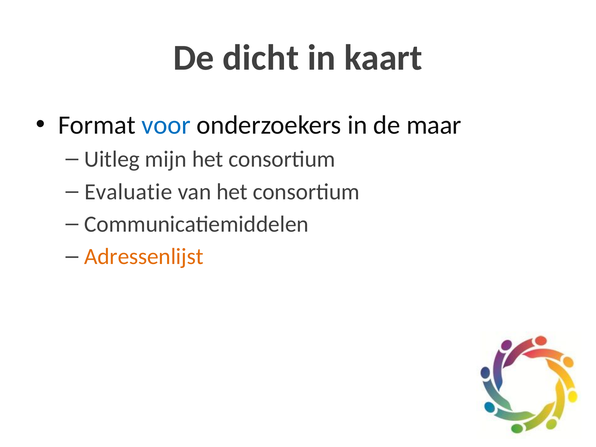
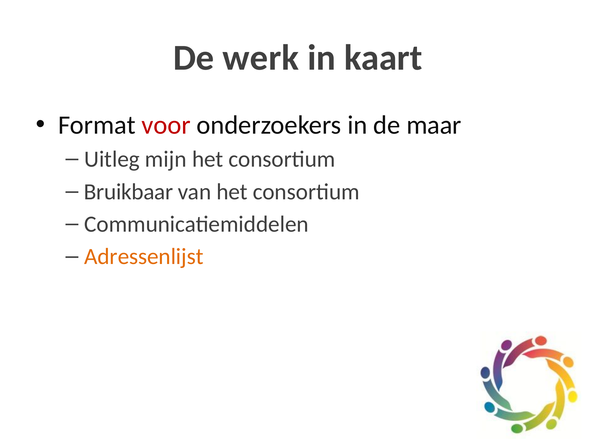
dicht: dicht -> werk (261, 58)
voor colour: blue -> red (166, 125)
Evaluatie: Evaluatie -> Bruikbaar (129, 192)
